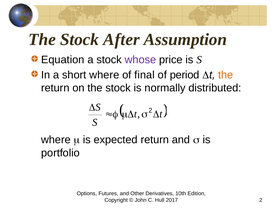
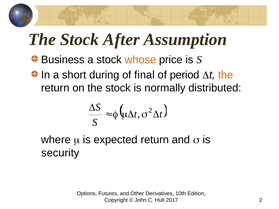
Equation: Equation -> Business (63, 60)
whose colour: purple -> orange (140, 60)
short where: where -> during (104, 75)
portfolio: portfolio -> security (60, 153)
